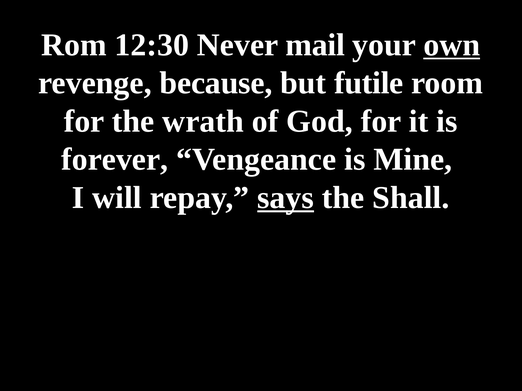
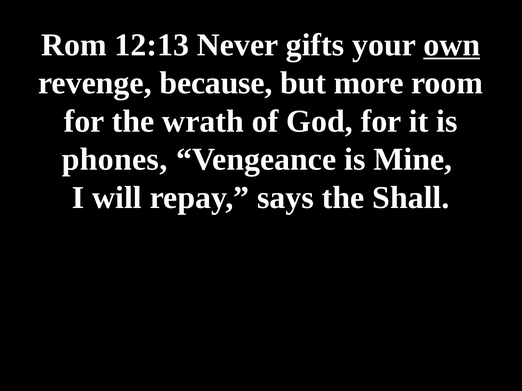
12:30: 12:30 -> 12:13 (152, 45)
mail: mail -> gifts (315, 45)
futile: futile -> more (369, 83)
forever: forever -> phones (115, 160)
says underline: present -> none (286, 198)
